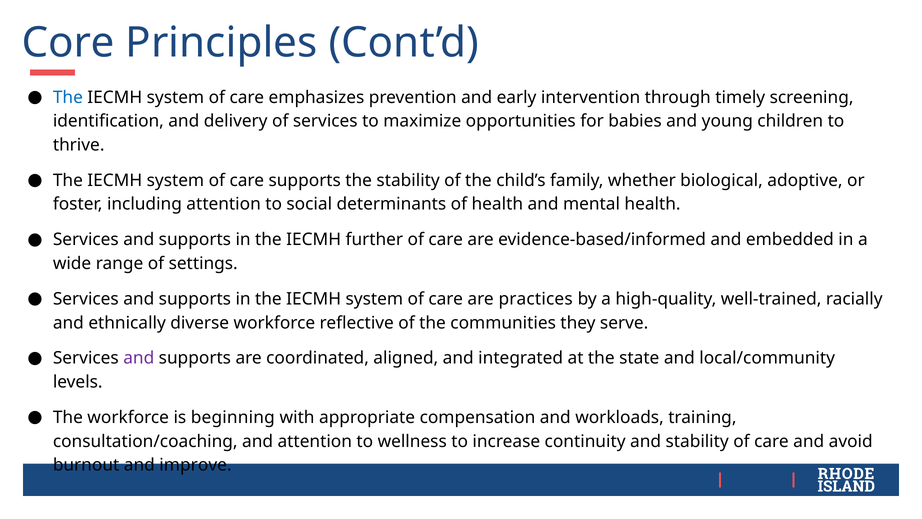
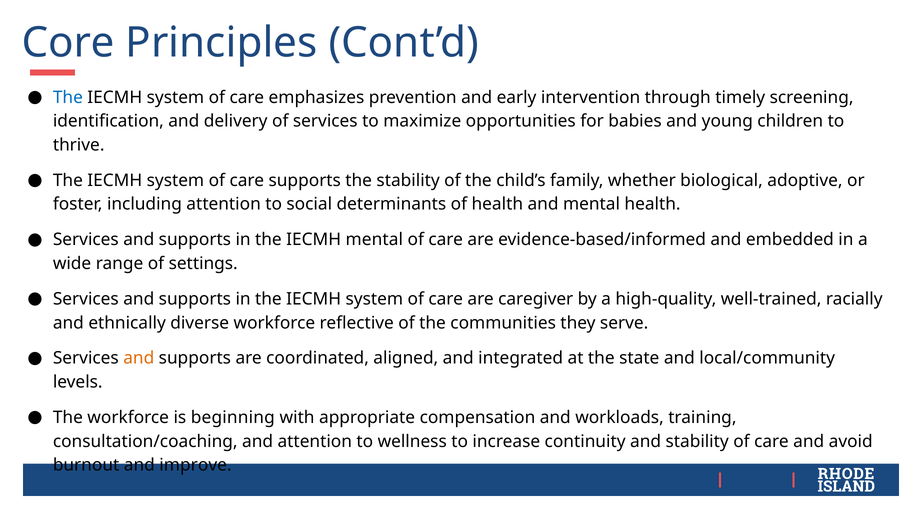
IECMH further: further -> mental (374, 240)
practices: practices -> caregiver (536, 299)
and colour: purple -> orange (139, 358)
